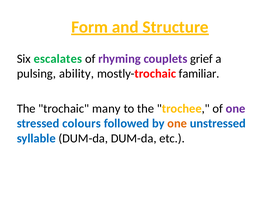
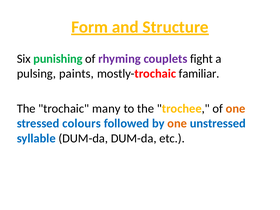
escalates: escalates -> punishing (58, 59)
grief: grief -> fight (201, 59)
ability: ability -> paints (77, 74)
one colour: purple -> orange (236, 109)
